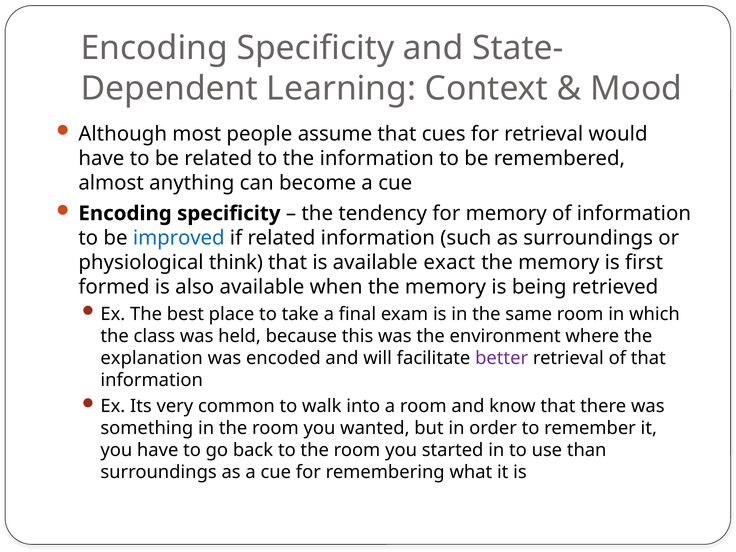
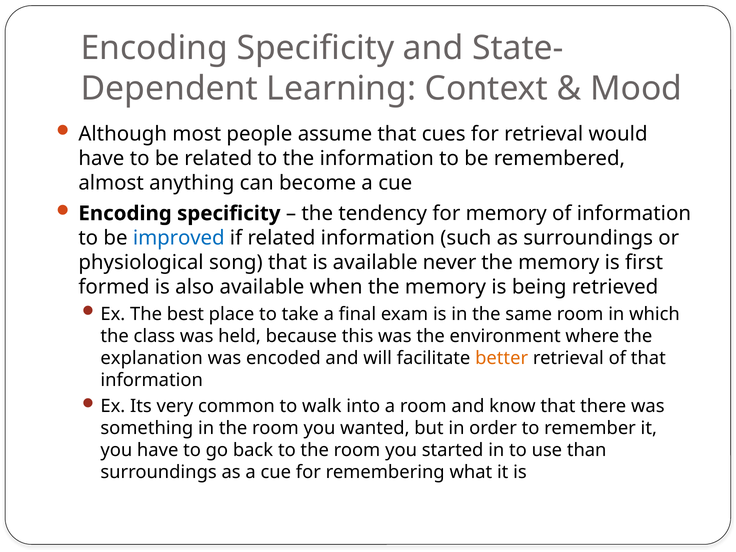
think: think -> song (236, 263)
exact: exact -> never (450, 263)
better colour: purple -> orange (502, 358)
